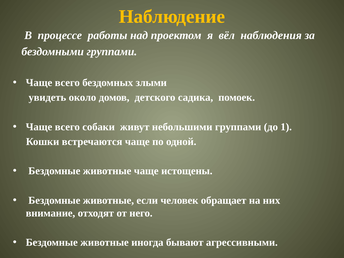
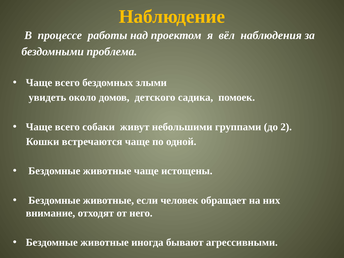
бездомными группами: группами -> проблема (112, 52)
1: 1 -> 2 (286, 127)
